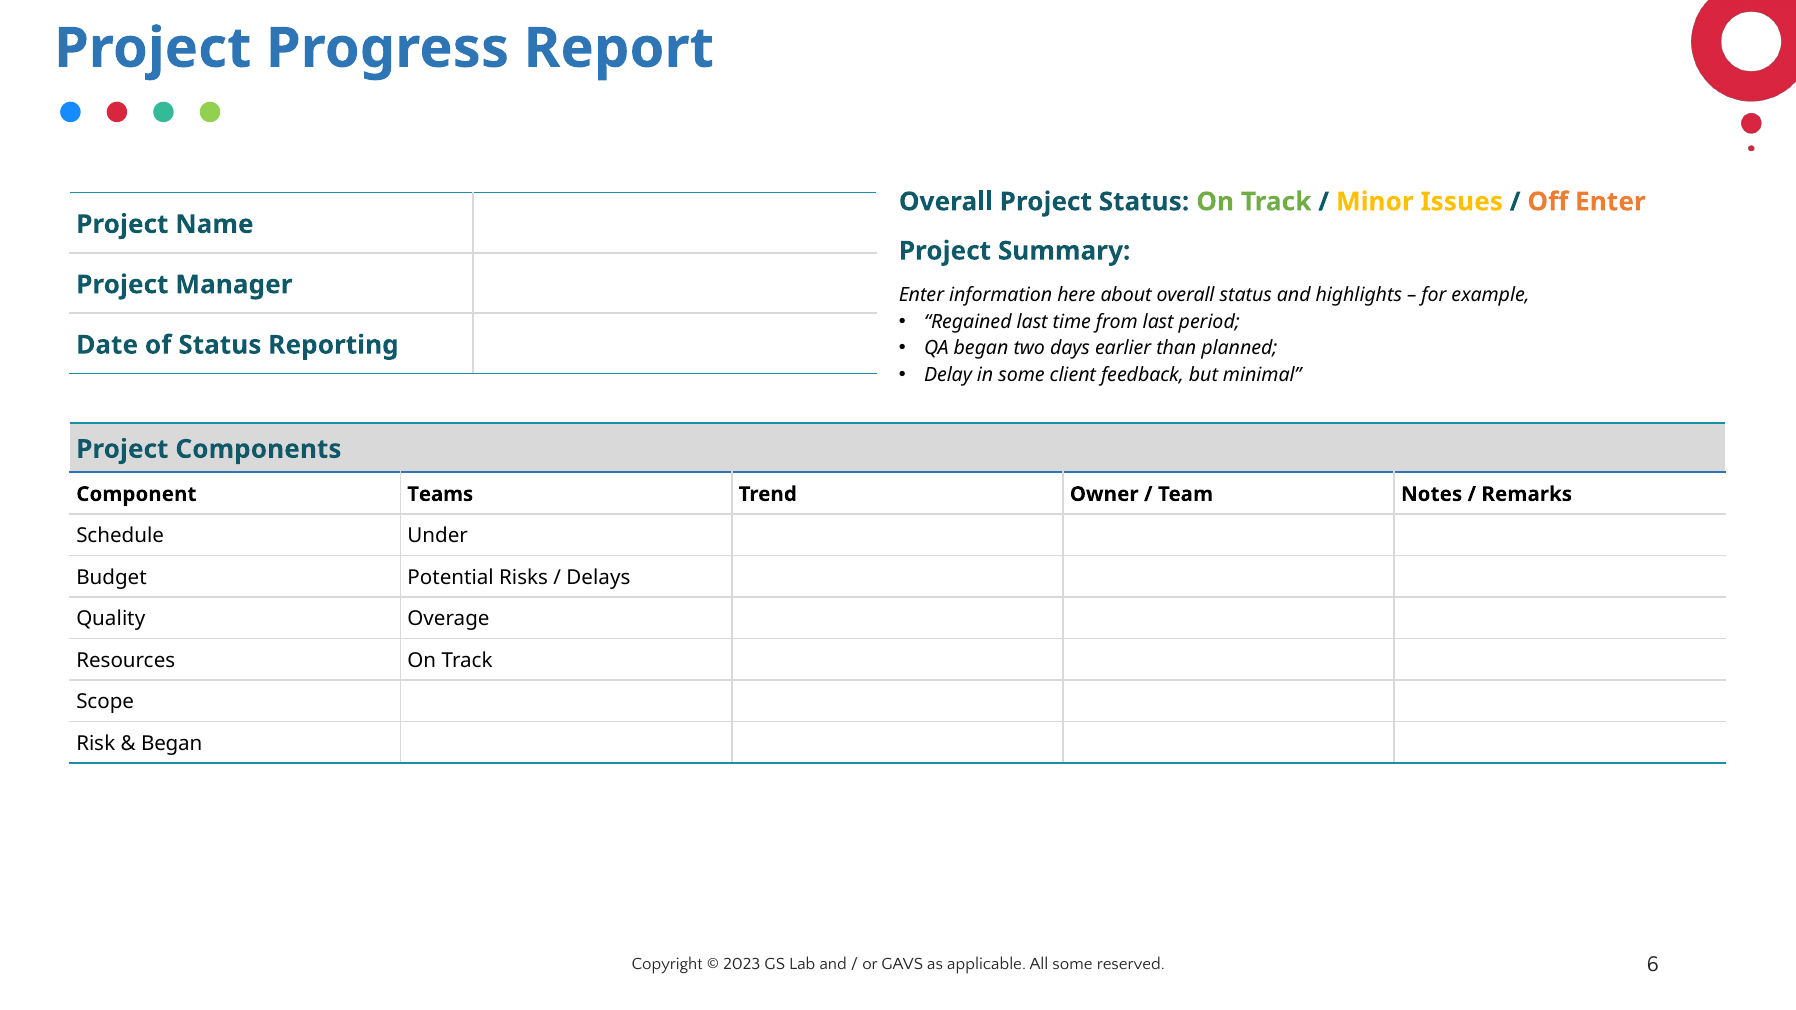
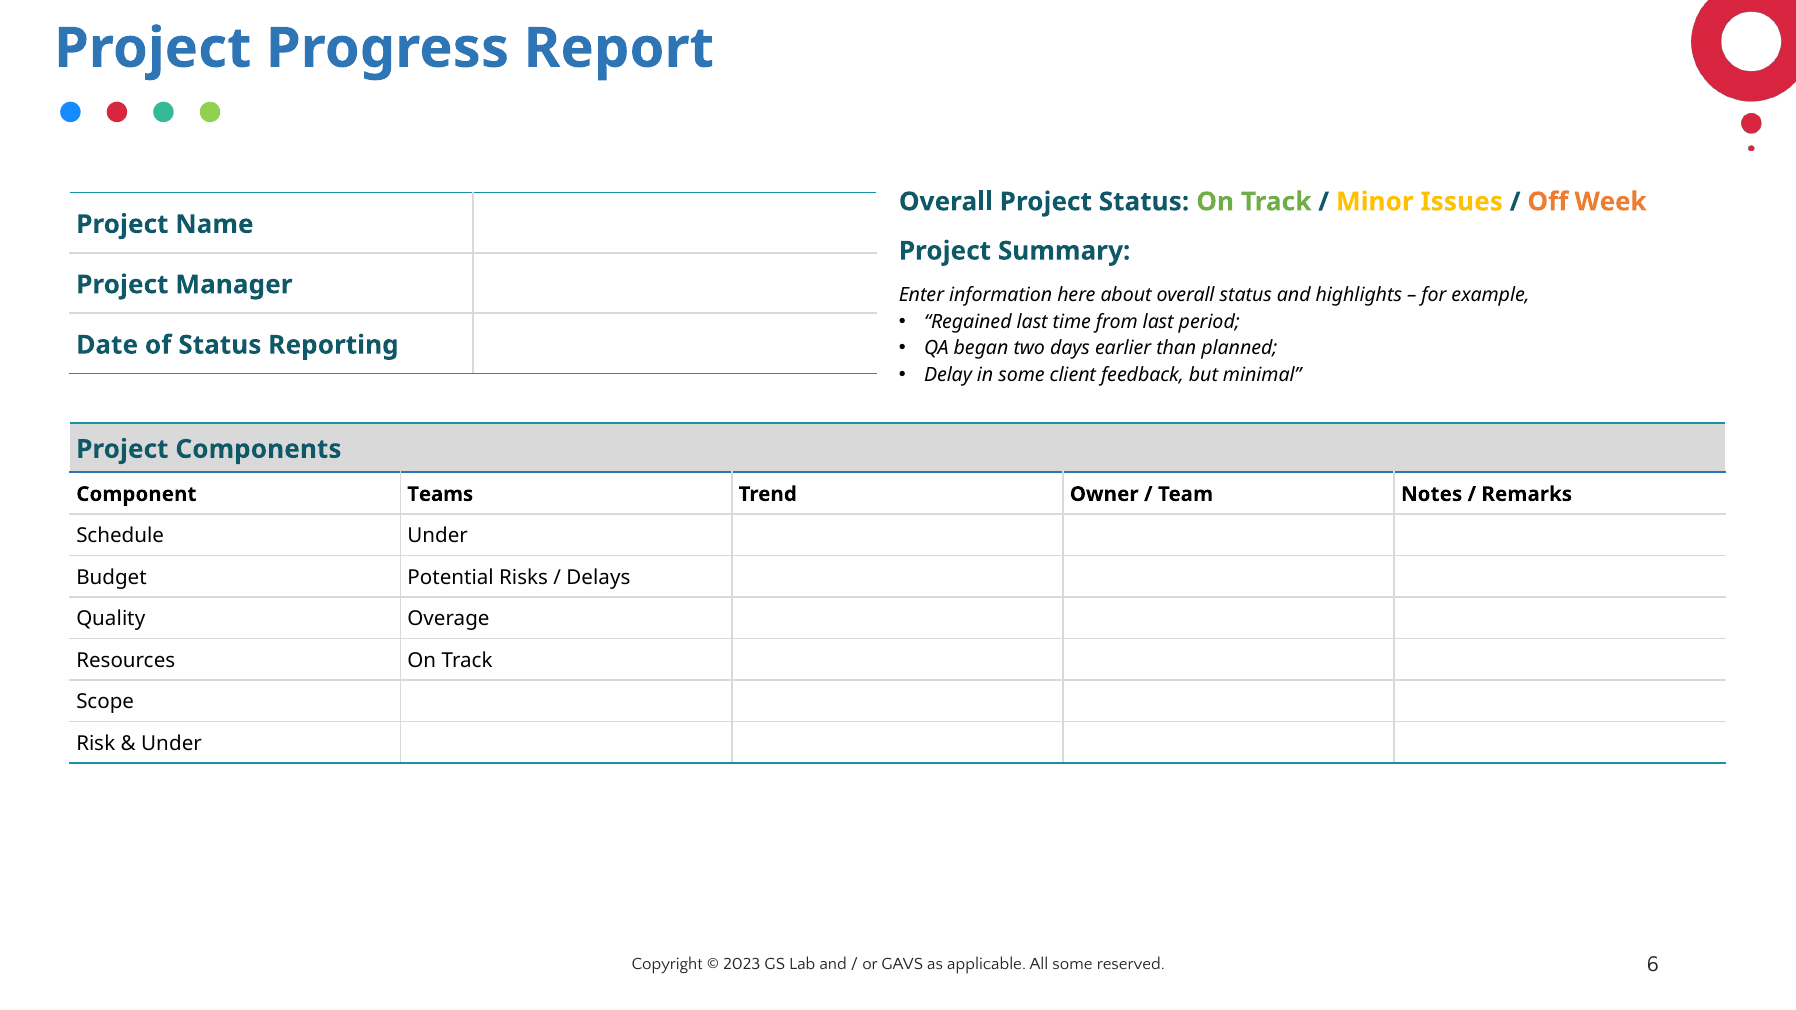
Off Enter: Enter -> Week (1611, 202)
Began: Began -> Under (172, 744)
